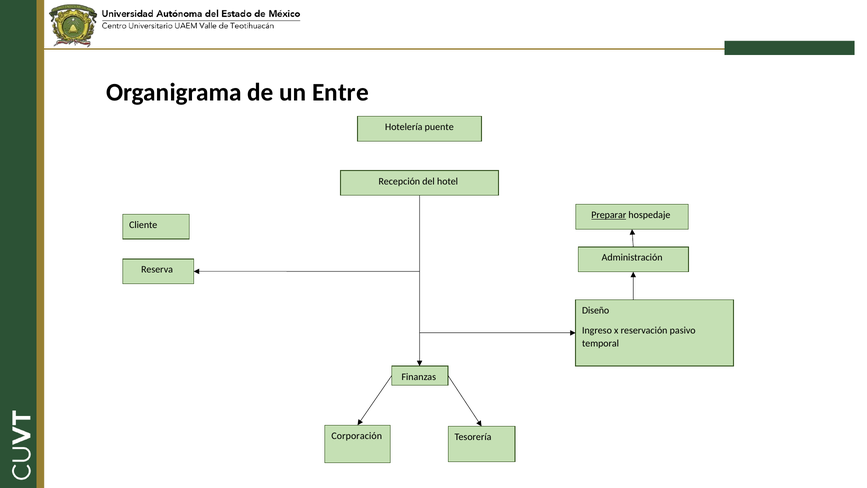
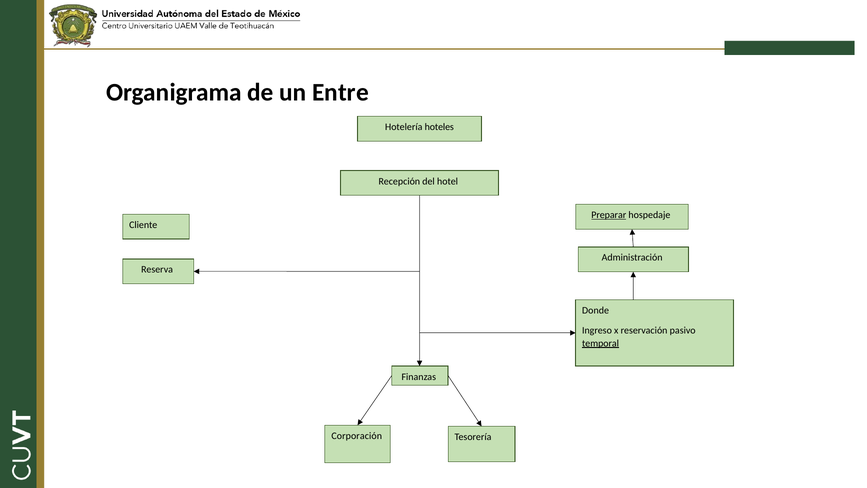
puente: puente -> hoteles (439, 127)
Diseño: Diseño -> Donde (596, 310)
temporal underline: none -> present (601, 343)
